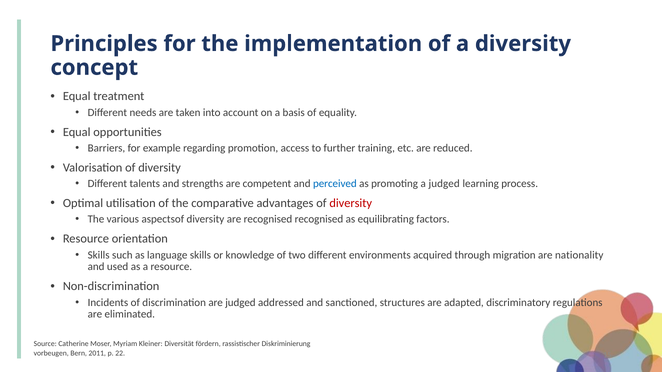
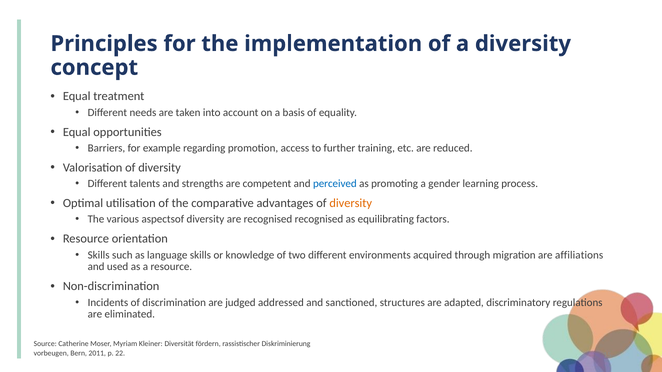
a judged: judged -> gender (444, 184)
diversity colour: red -> orange (351, 203)
nationality: nationality -> affiliations (579, 255)
